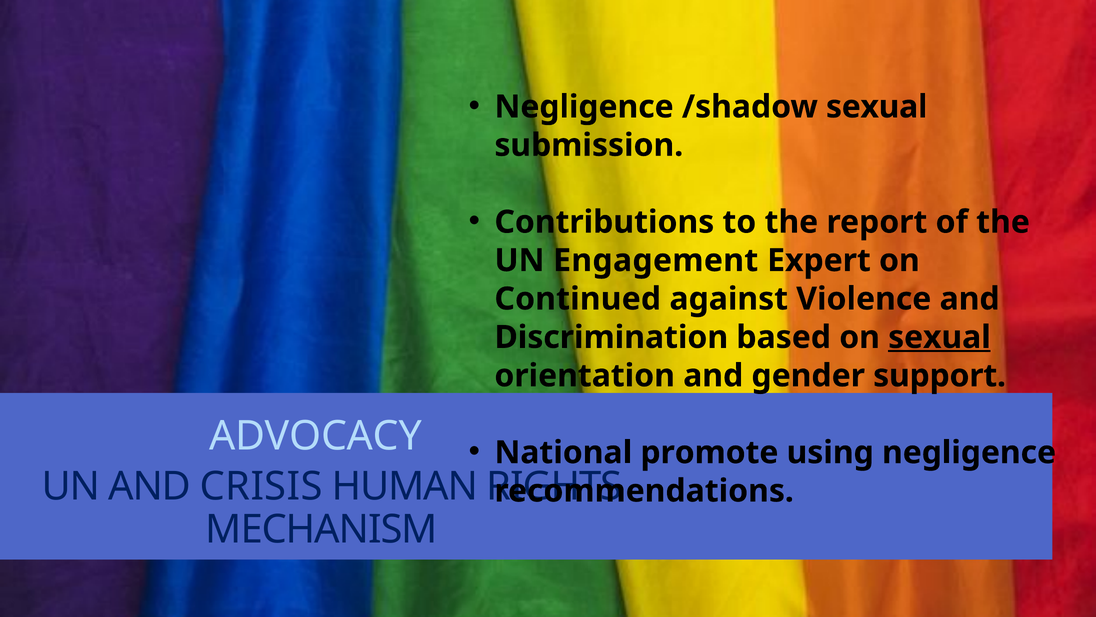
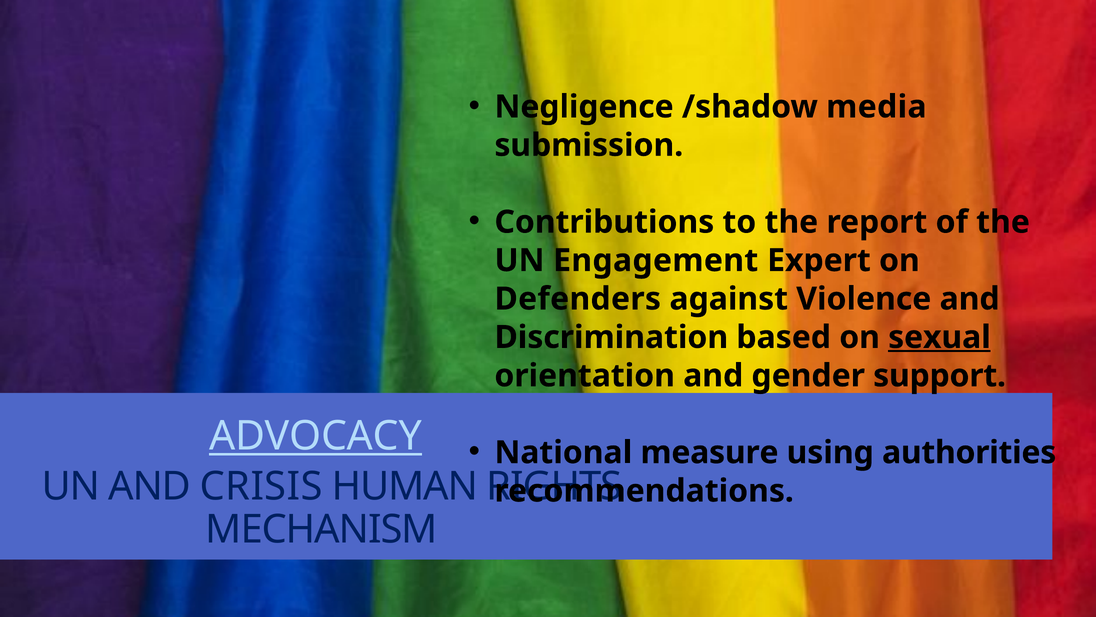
/shadow sexual: sexual -> media (876, 107)
Continued: Continued -> Defenders (578, 299)
ADVOCACY underline: none -> present (316, 436)
promote: promote -> measure (709, 452)
using negligence: negligence -> authorities (969, 452)
